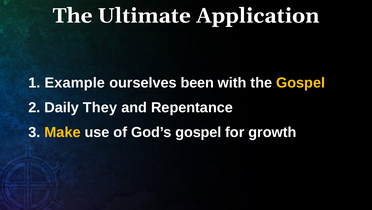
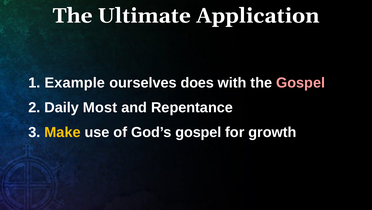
been: been -> does (197, 83)
Gospel colour: yellow -> pink (301, 83)
They: They -> Most (100, 107)
